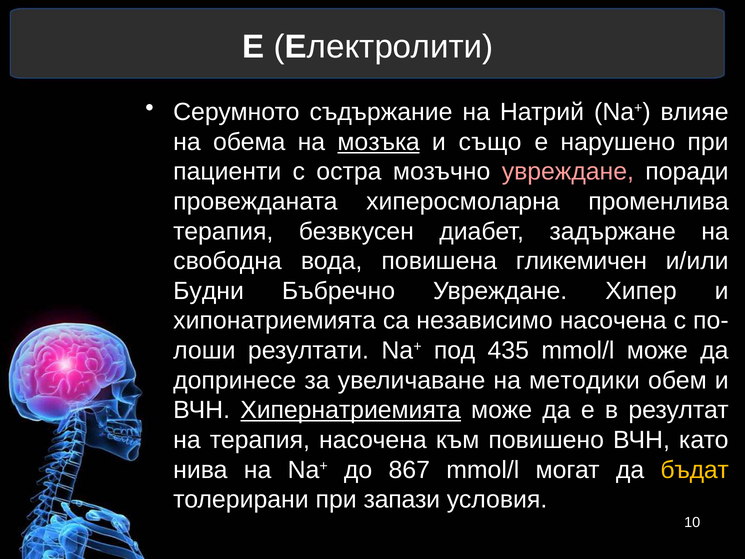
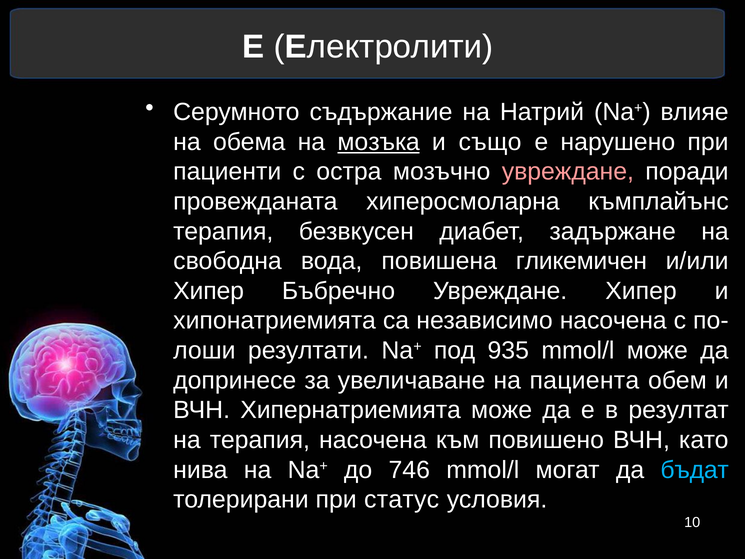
променлива: променлива -> къмплайънс (659, 201)
Будни: Будни -> Хипер (209, 291)
435: 435 -> 935 (508, 350)
методики: методики -> пациента (584, 380)
Хипернатриемията underline: present -> none (351, 410)
867: 867 -> 746 (409, 470)
бъдат colour: yellow -> light blue (695, 470)
запази: запази -> статус (402, 499)
